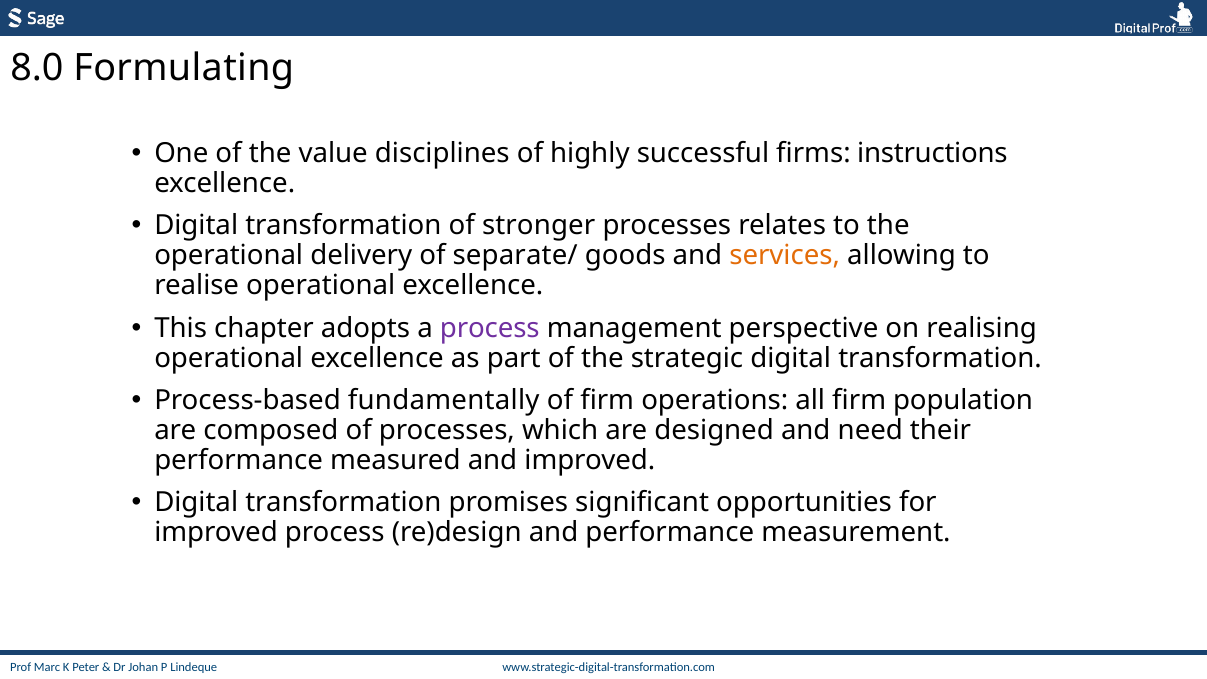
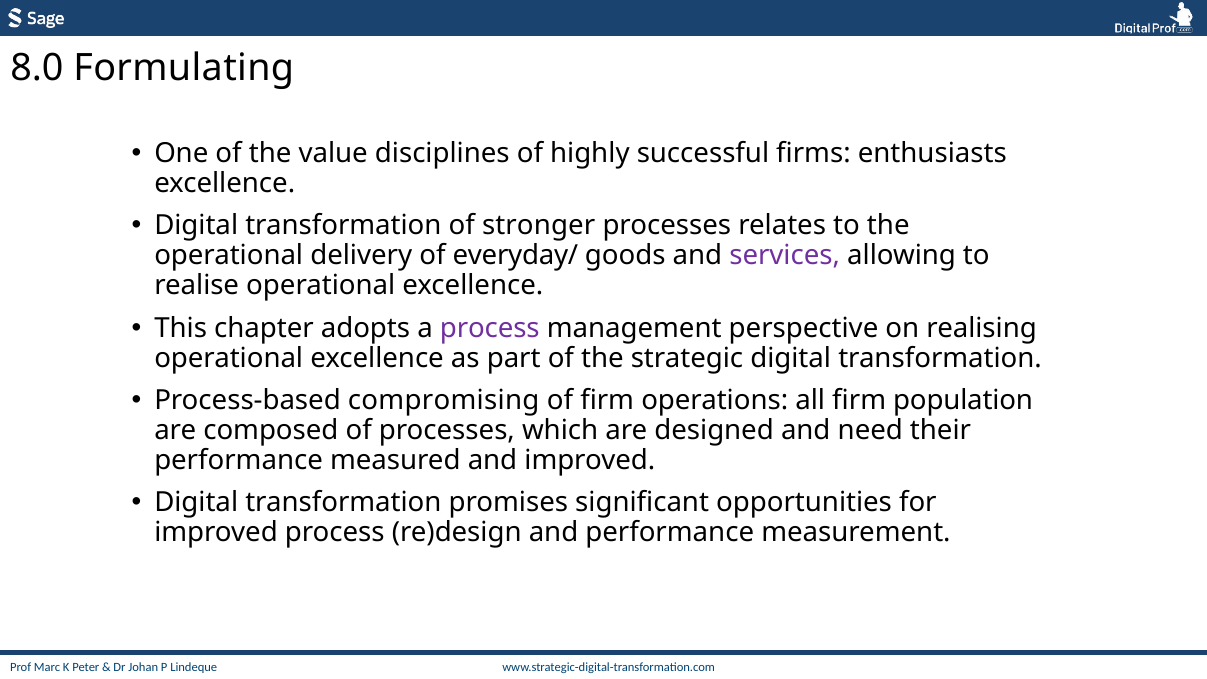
instructions: instructions -> enthusiasts (932, 153)
separate/: separate/ -> everyday/ (515, 256)
services colour: orange -> purple (785, 256)
fundamentally: fundamentally -> compromising (444, 400)
